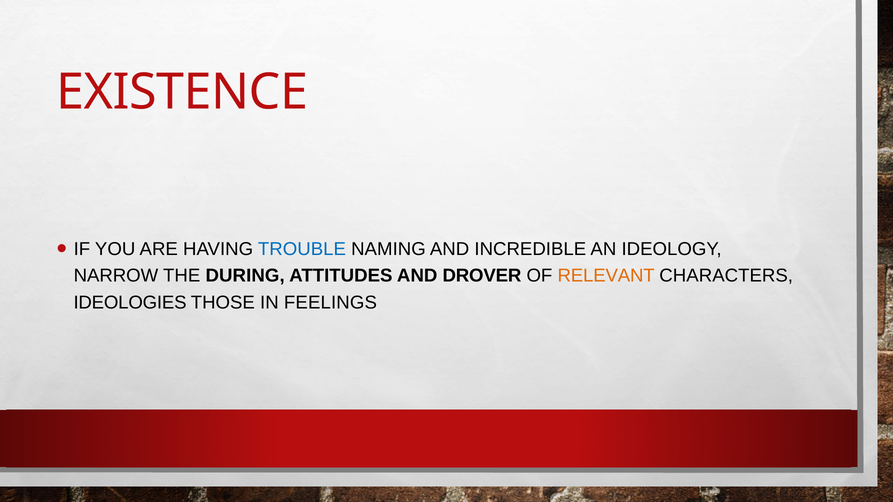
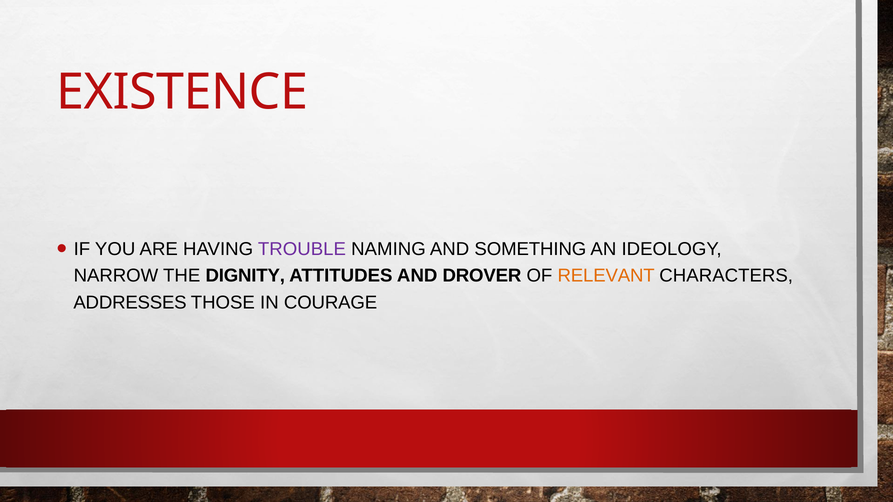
TROUBLE colour: blue -> purple (302, 249)
INCREDIBLE: INCREDIBLE -> SOMETHING (530, 249)
DURING: DURING -> DIGNITY (245, 276)
IDEOLOGIES: IDEOLOGIES -> ADDRESSES (130, 303)
FEELINGS: FEELINGS -> COURAGE (331, 303)
